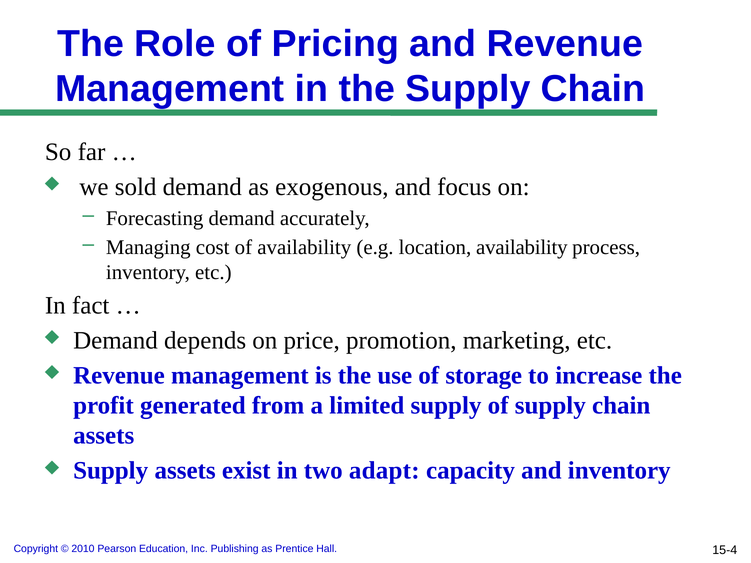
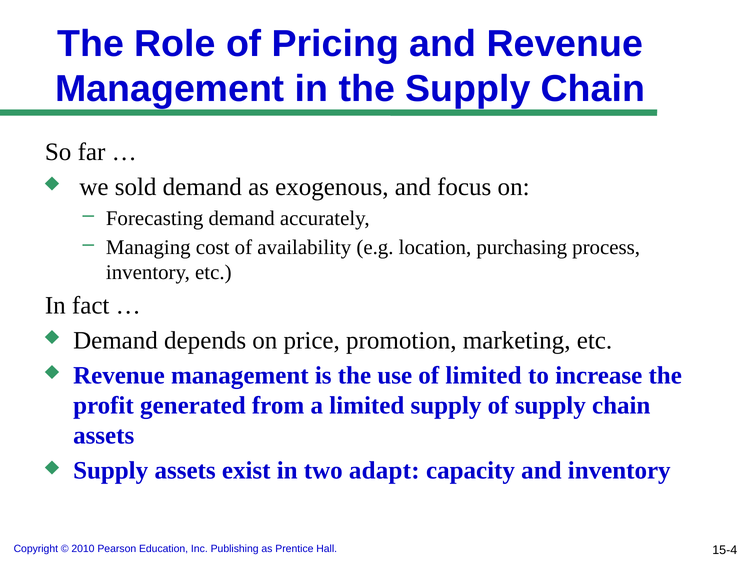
location availability: availability -> purchasing (522, 248)
of storage: storage -> limited (484, 375)
